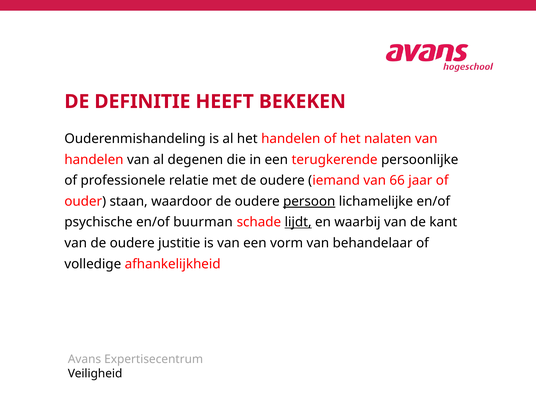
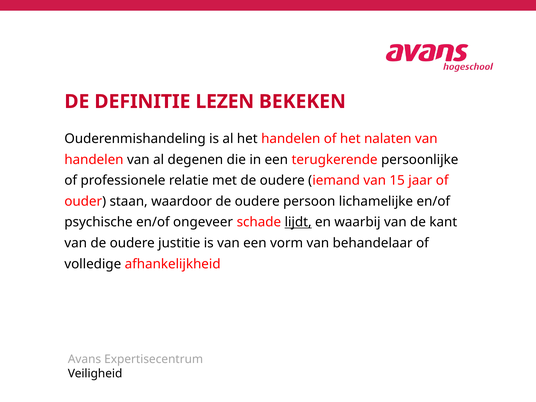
HEEFT: HEEFT -> LEZEN (225, 102)
66: 66 -> 15 (397, 181)
persoon underline: present -> none (309, 201)
buurman: buurman -> ongeveer (203, 222)
